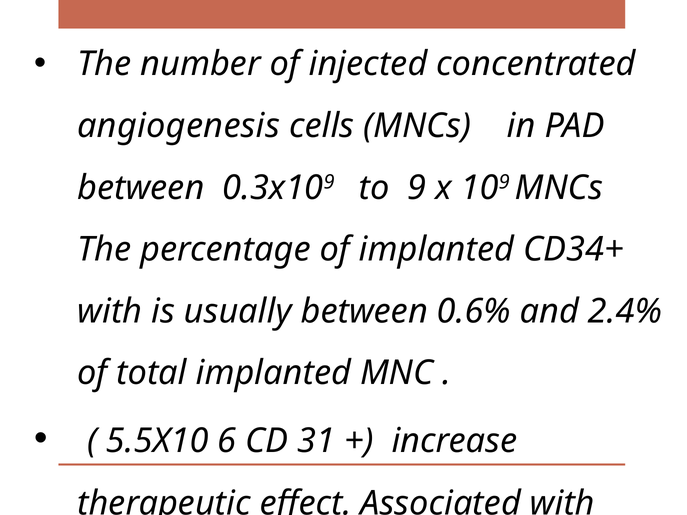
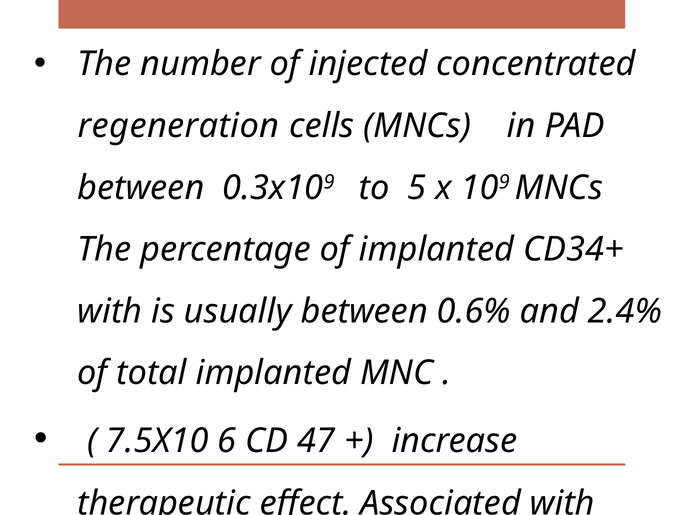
angiogenesis: angiogenesis -> regeneration (179, 126)
9: 9 -> 5 (417, 188)
5.5X10: 5.5X10 -> 7.5X10 (157, 441)
31: 31 -> 47 (316, 441)
